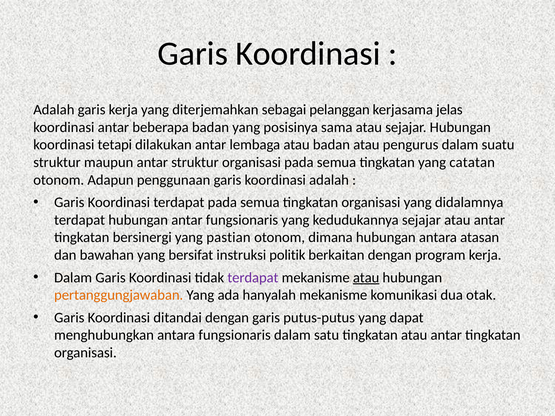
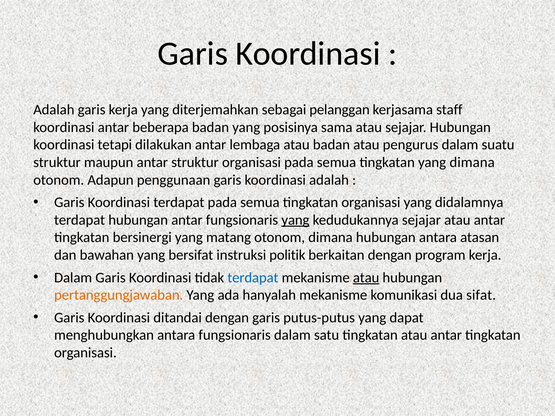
jelas: jelas -> staff (449, 110)
yang catatan: catatan -> dimana (472, 162)
yang underline: none -> present (295, 220)
pastian: pastian -> matang (229, 238)
terdapat colour: purple -> blue (253, 278)
otak: otak -> sifat (481, 295)
